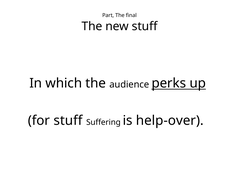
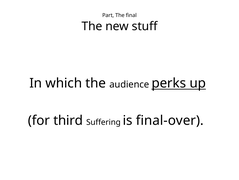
for stuff: stuff -> third (68, 120)
help-over: help-over -> final-over (170, 120)
